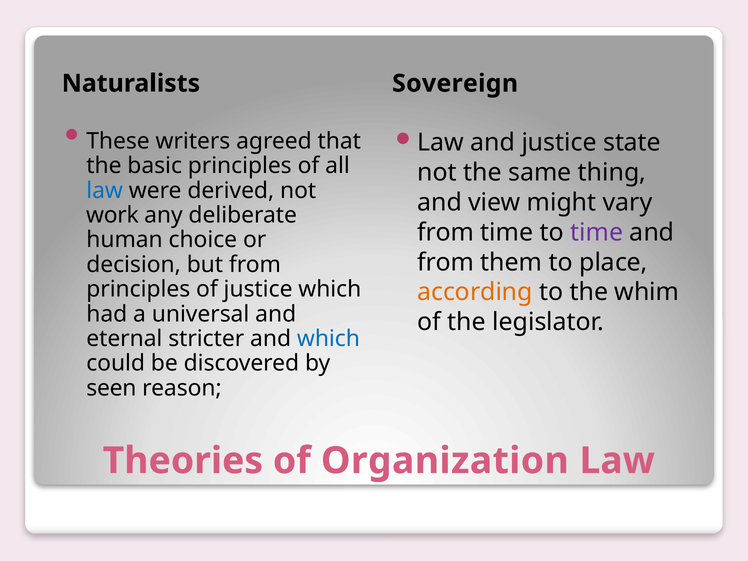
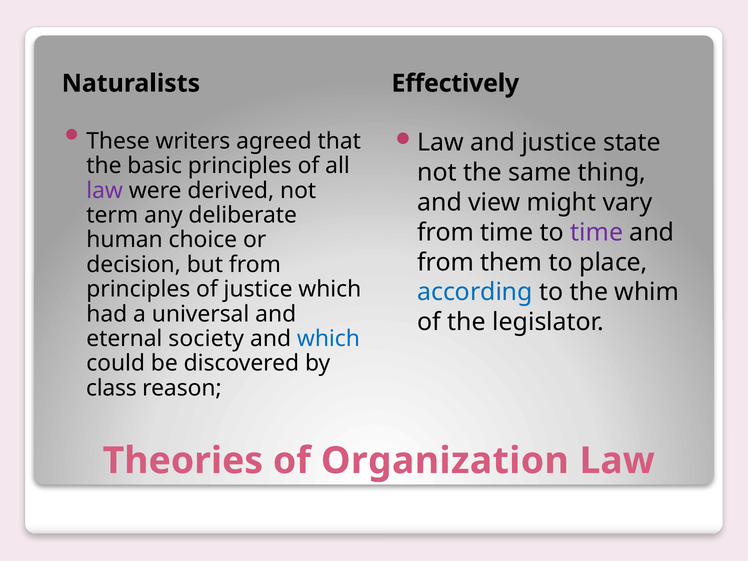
Sovereign: Sovereign -> Effectively (455, 83)
law colour: blue -> purple (105, 191)
work: work -> term (112, 215)
according colour: orange -> blue (475, 292)
stricter: stricter -> society (206, 339)
seen: seen -> class (111, 388)
